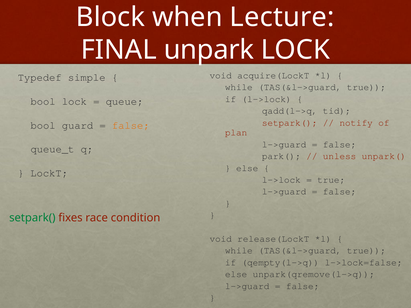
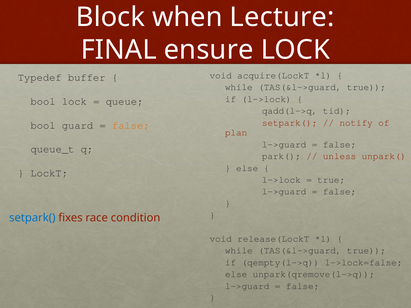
unpark: unpark -> ensure (209, 50)
simple: simple -> buffer (87, 78)
setpark( colour: green -> blue (32, 218)
